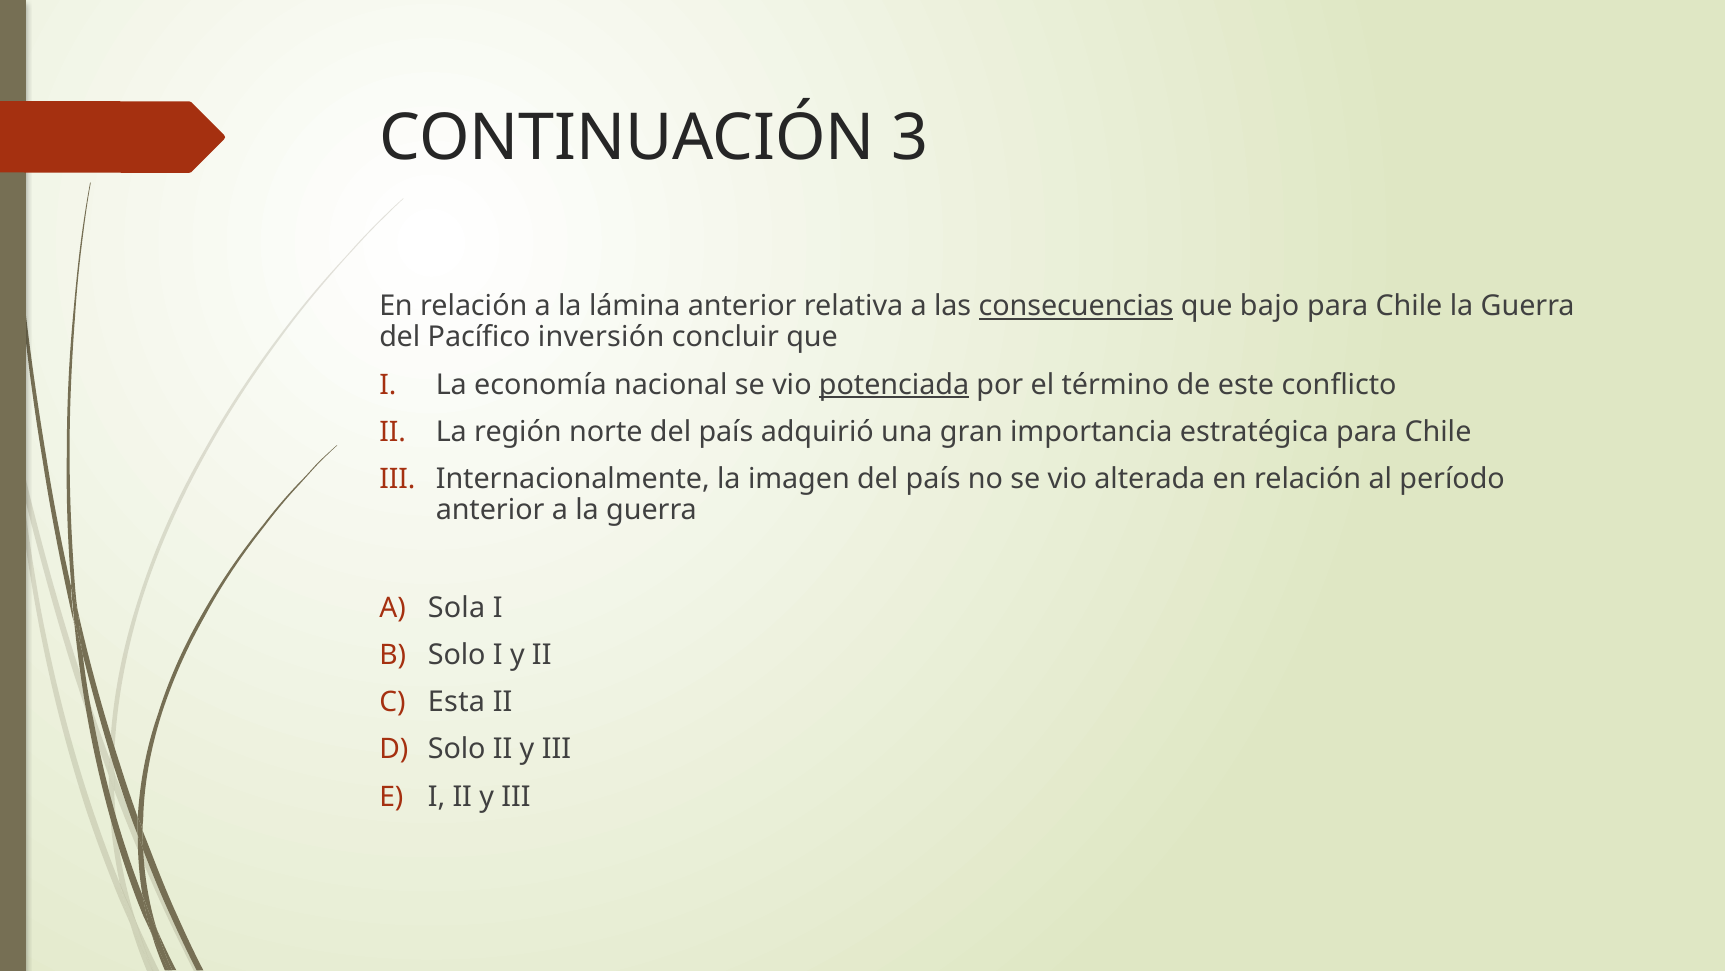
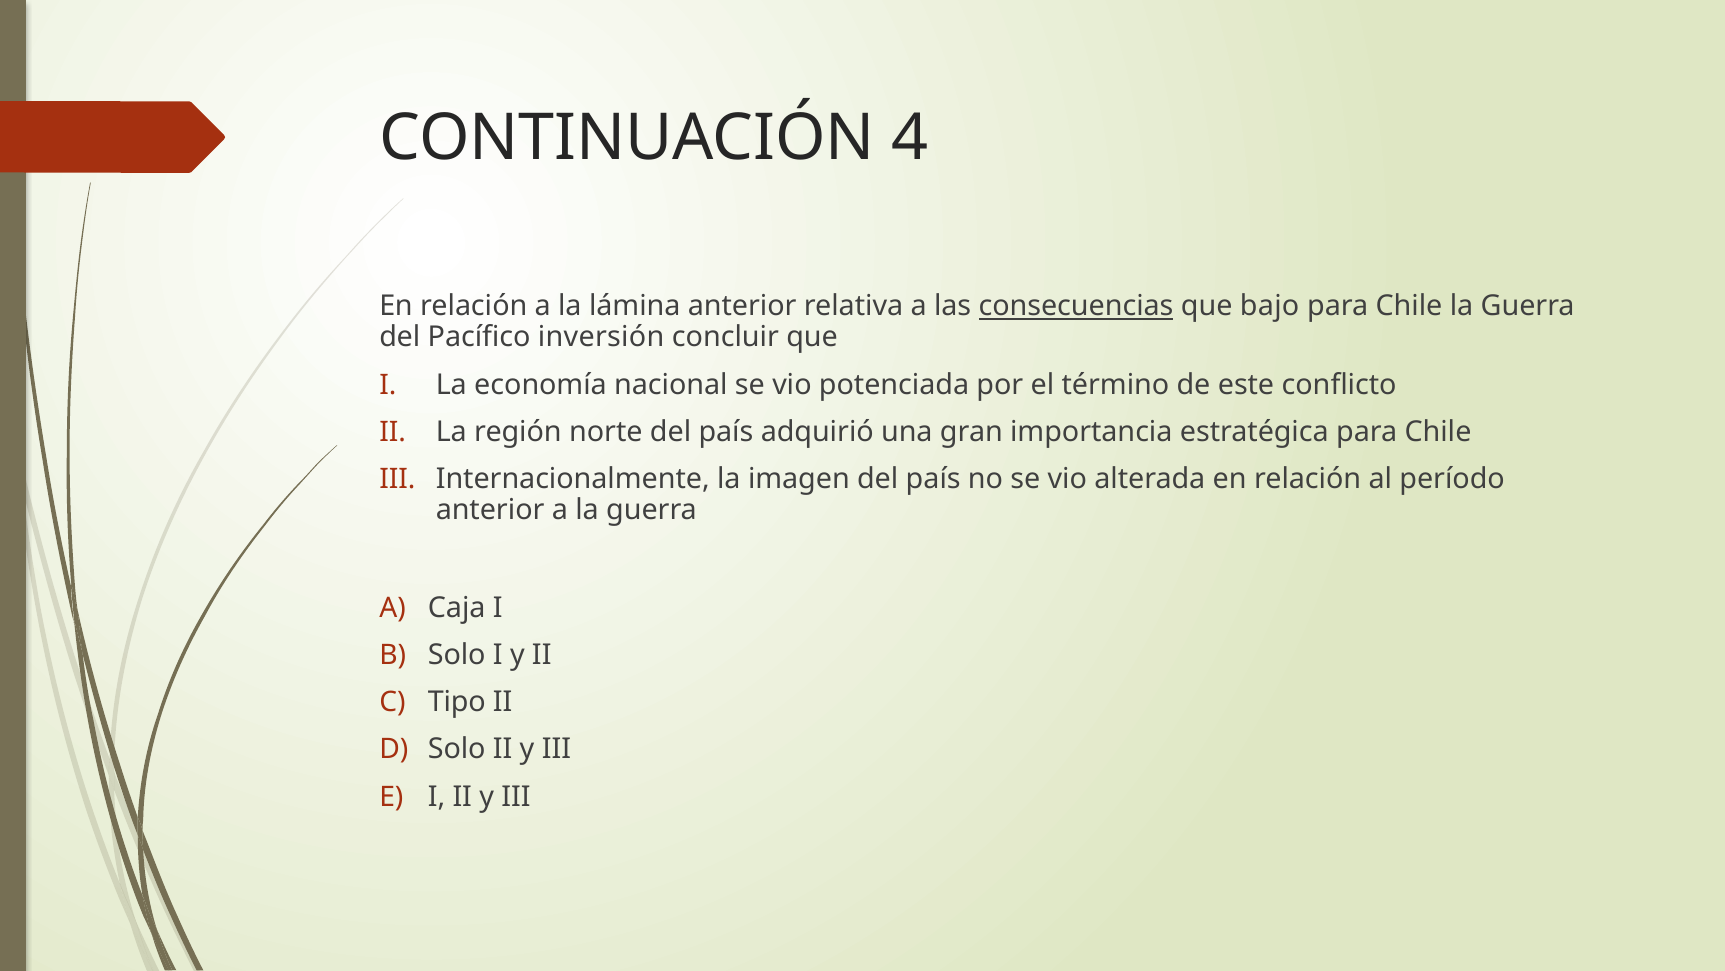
3: 3 -> 4 (910, 138)
potenciada underline: present -> none (894, 384)
Sola: Sola -> Caja (457, 607)
Esta: Esta -> Tipo (457, 702)
